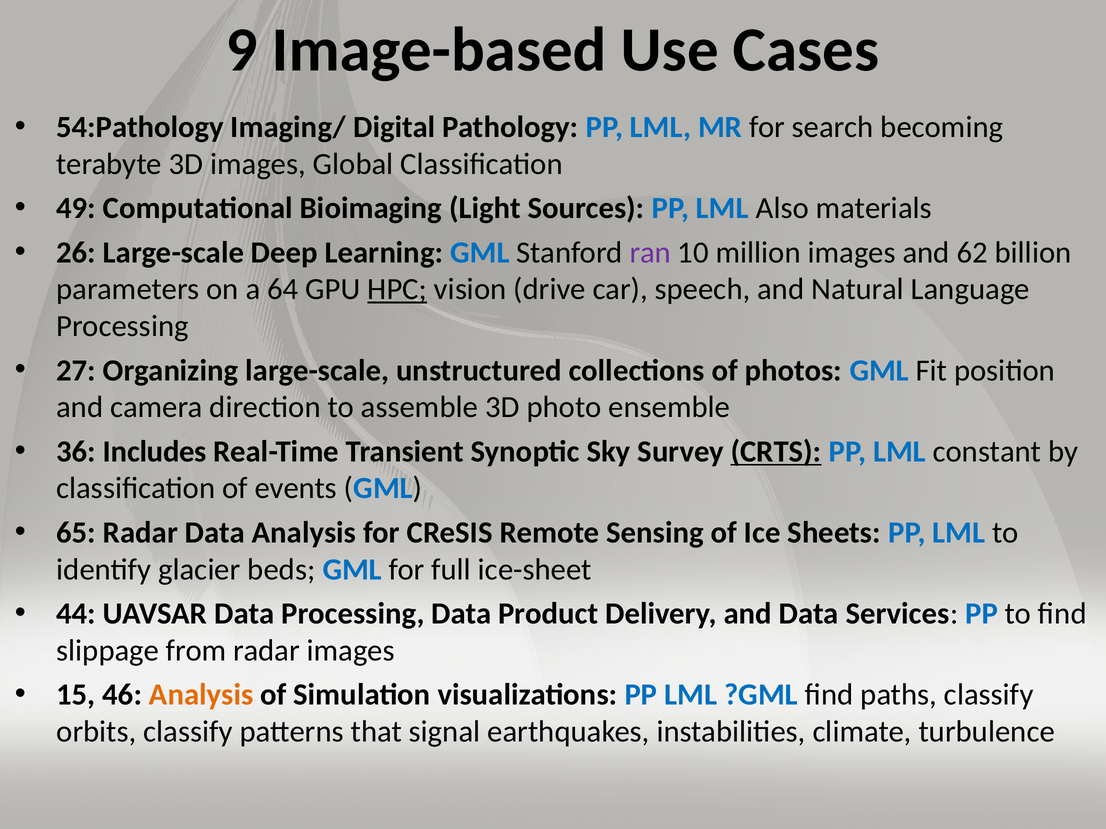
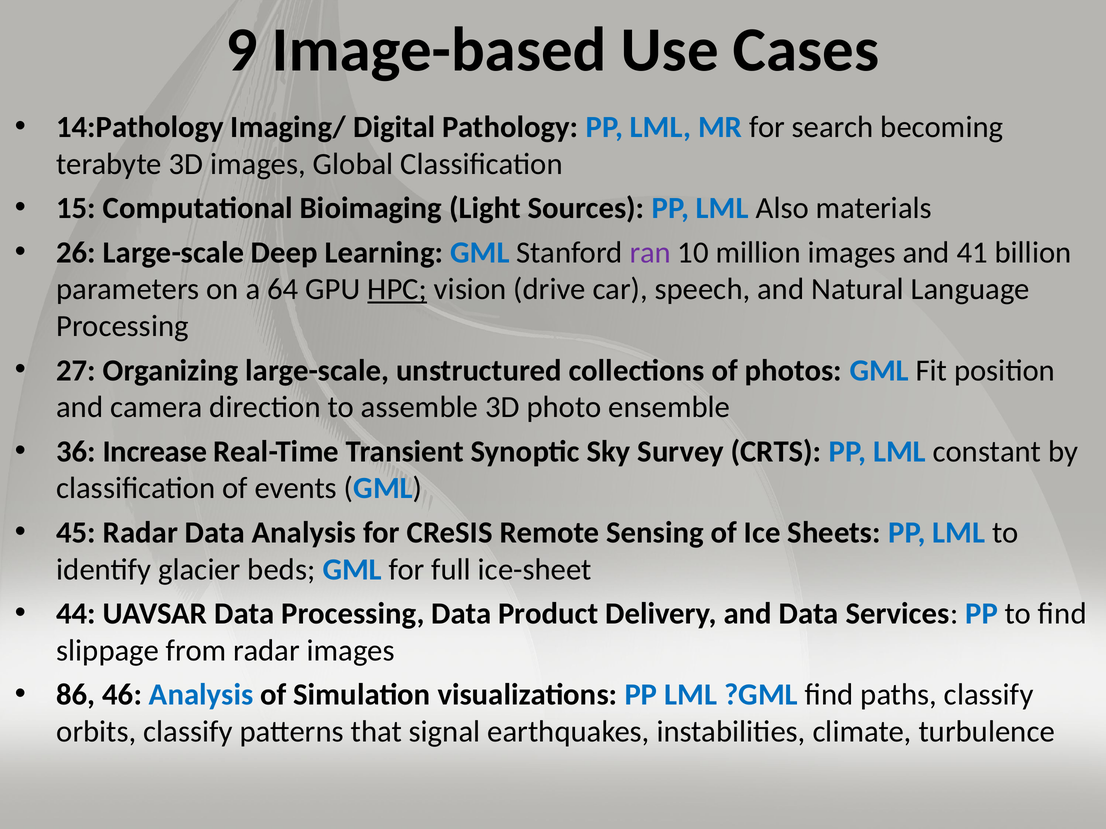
54:Pathology: 54:Pathology -> 14:Pathology (140, 127)
49: 49 -> 15 (76, 208)
62: 62 -> 41 (972, 253)
Includes: Includes -> Increase (155, 452)
CRTS underline: present -> none (776, 452)
65: 65 -> 45 (76, 533)
15: 15 -> 86 (76, 695)
Analysis colour: orange -> blue (201, 695)
